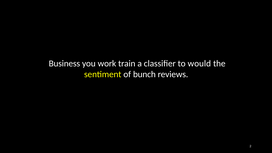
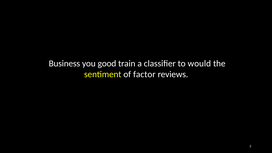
work: work -> good (107, 63)
bunch: bunch -> factor (144, 74)
